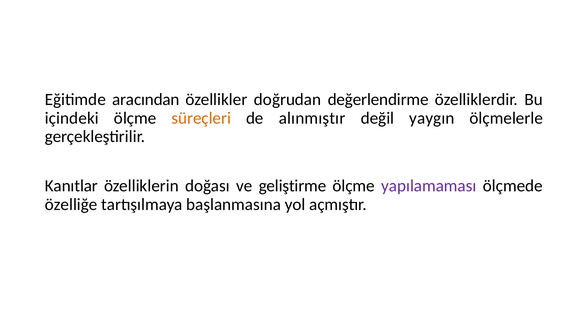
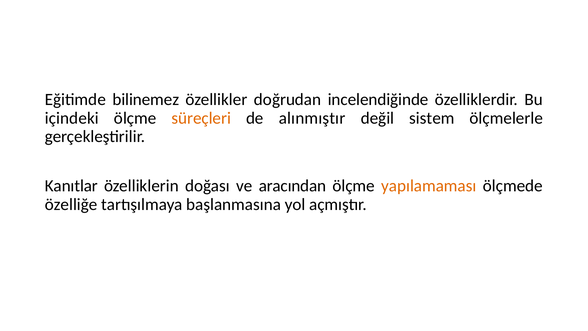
aracından: aracından -> bilinemez (146, 99)
değerlendirme: değerlendirme -> incelendiğinde (378, 99)
yaygın: yaygın -> sistem (432, 118)
geliştirme: geliştirme -> aracından (292, 186)
yapılamaması colour: purple -> orange (429, 186)
